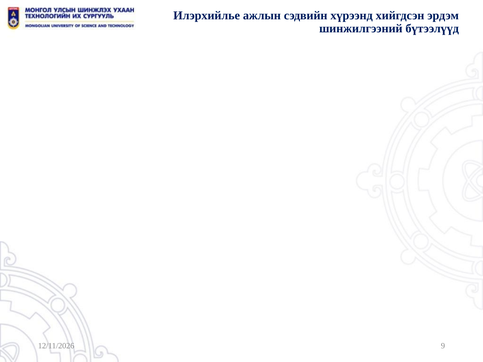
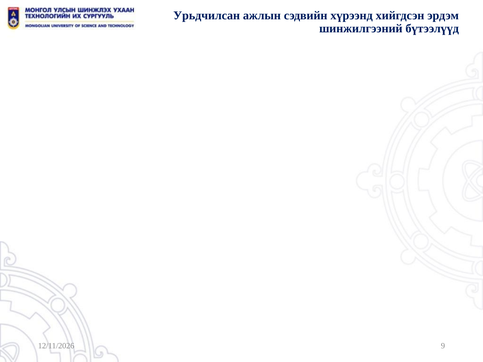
Илэрхийлье: Илэрхийлье -> Урьдчилсан (207, 16)
